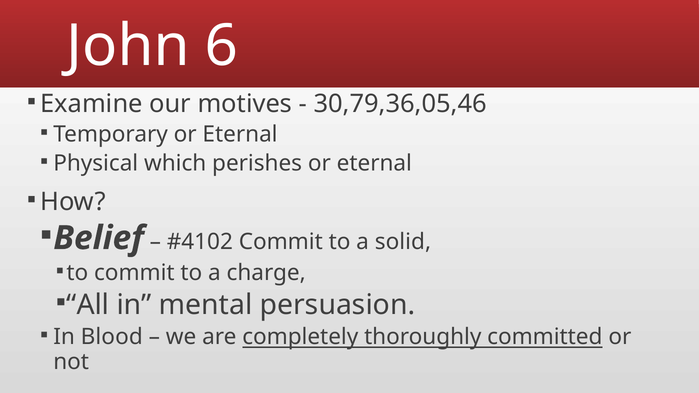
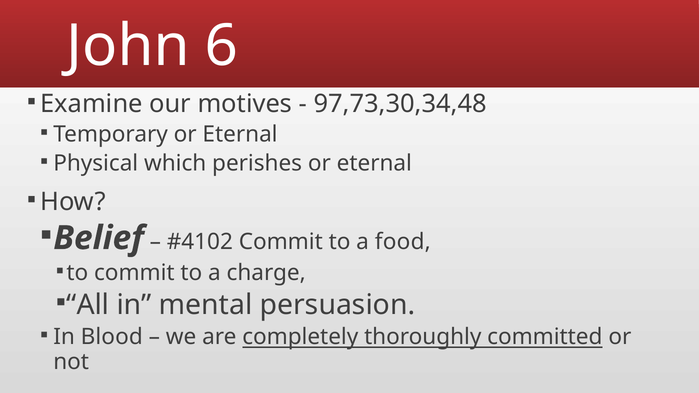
30,79,36,05,46: 30,79,36,05,46 -> 97,73,30,34,48 (400, 104)
solid: solid -> food (403, 242)
